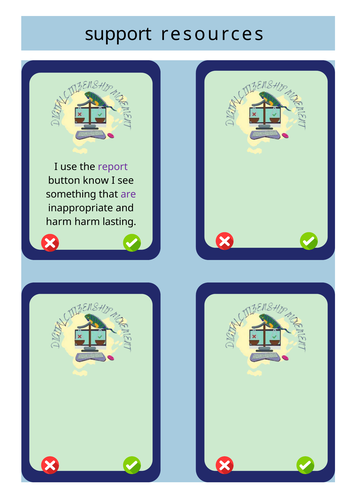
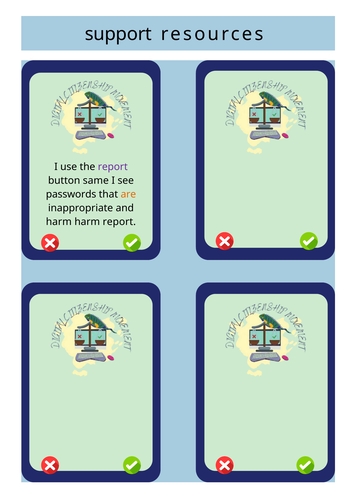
know: know -> same (96, 180)
something: something -> passwords (71, 194)
are colour: purple -> orange (128, 194)
harm lasting: lasting -> report (119, 222)
